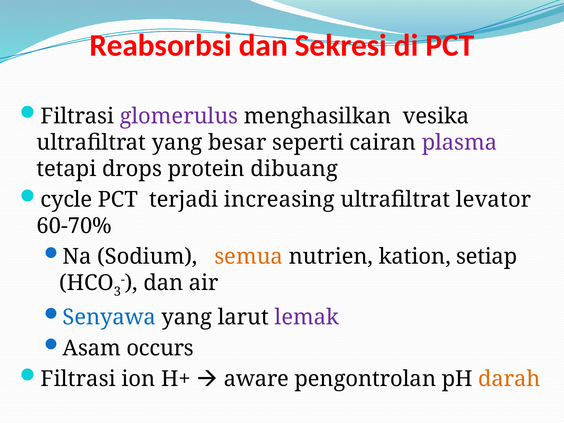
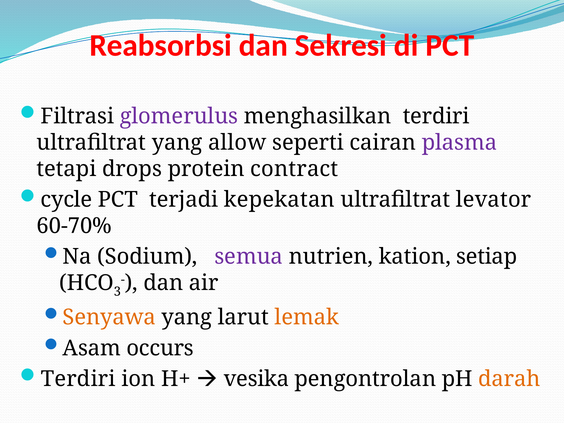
menghasilkan vesika: vesika -> terdiri (436, 116)
besar: besar -> allow (237, 143)
dibuang: dibuang -> contract (294, 169)
increasing: increasing -> kepekatan (279, 200)
semua colour: orange -> purple (249, 257)
Senyawa colour: blue -> orange (109, 317)
lemak colour: purple -> orange (307, 317)
Filtrasi: Filtrasi -> Terdiri (78, 379)
aware: aware -> vesika (256, 379)
